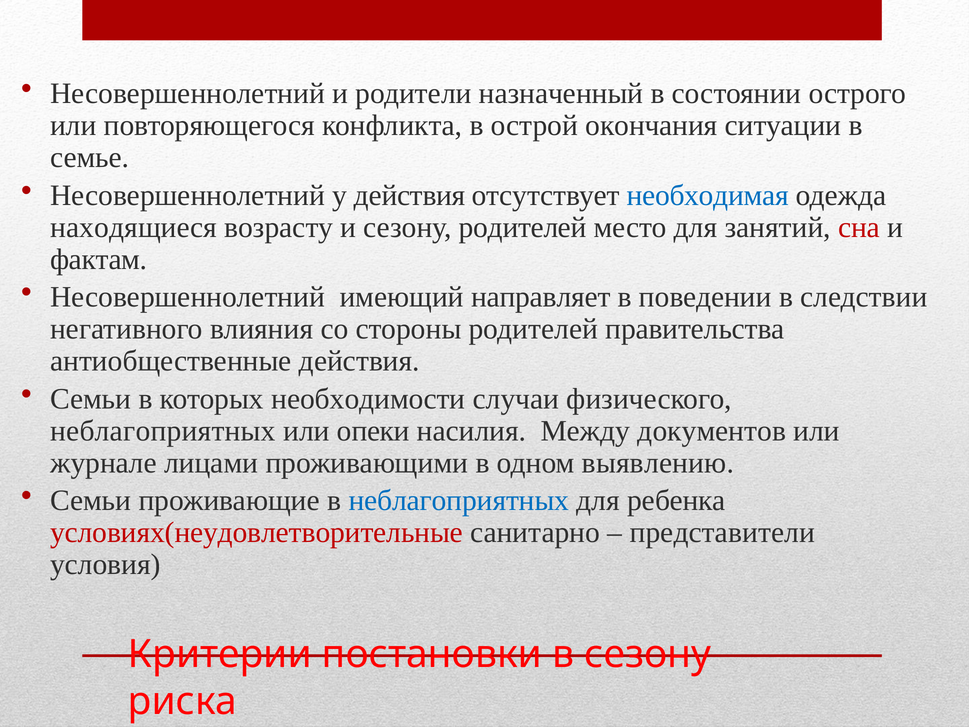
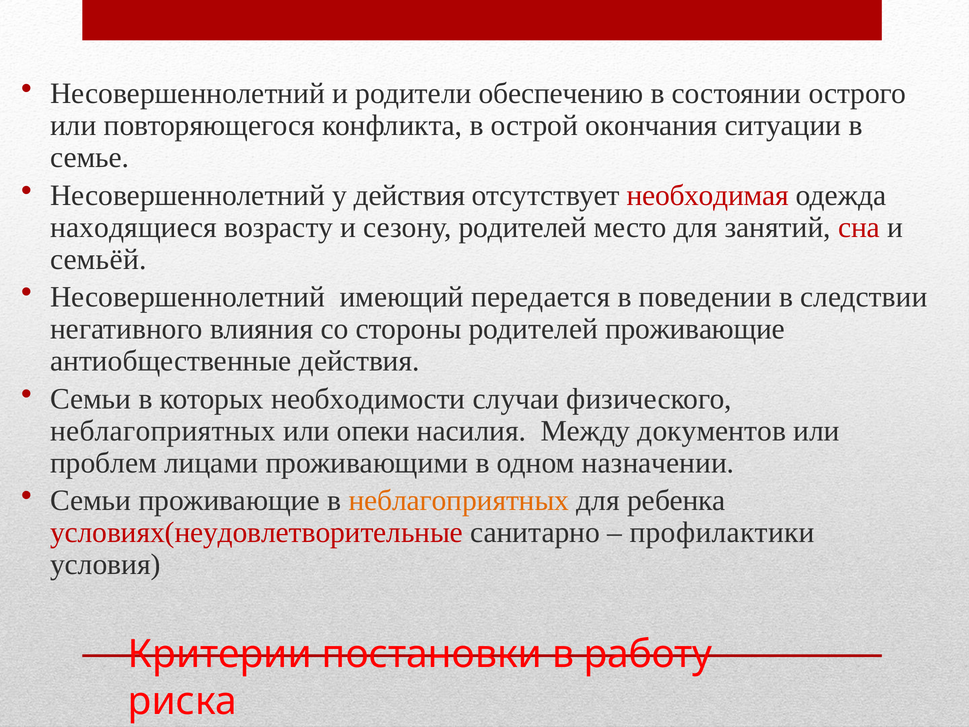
назначенный: назначенный -> обеспечению (561, 94)
необходимая colour: blue -> red (708, 195)
фактам: фактам -> семьёй (98, 259)
направляет: направляет -> передается (541, 297)
родителей правительства: правительства -> проживающие (695, 329)
журнале: журнале -> проблем (103, 463)
выявлению: выявлению -> назначении (658, 463)
неблагоприятных colour: blue -> orange (459, 500)
представители: представители -> профилактики (722, 532)
в сезону: сезону -> работу (648, 654)
